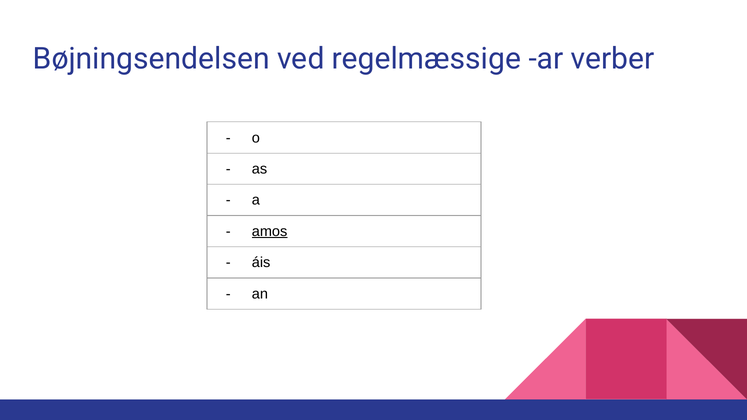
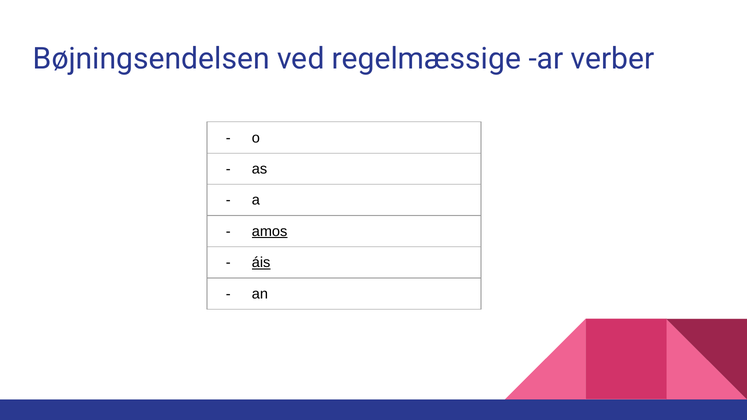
áis underline: none -> present (261, 263)
